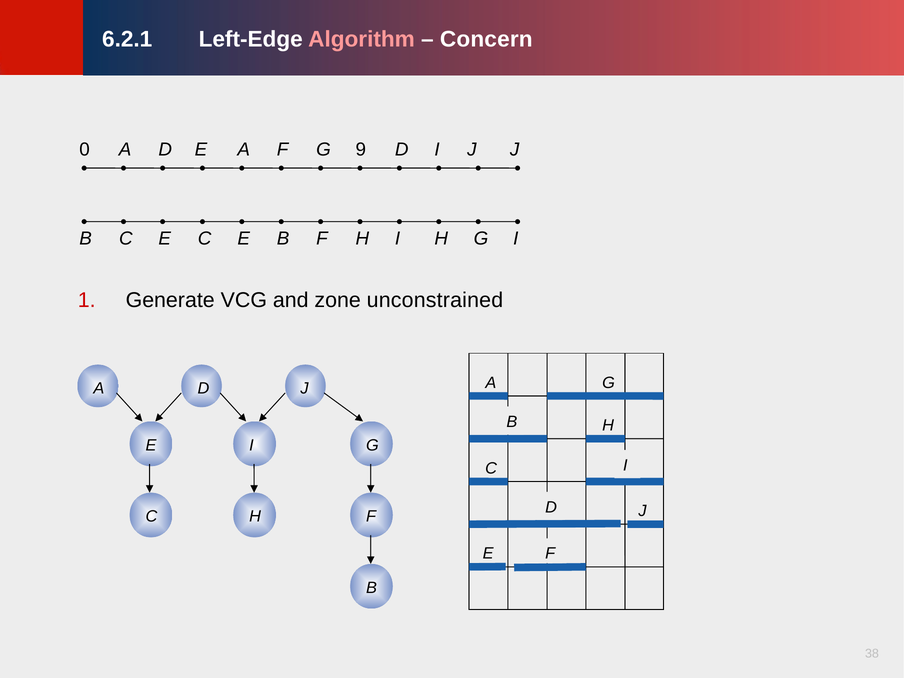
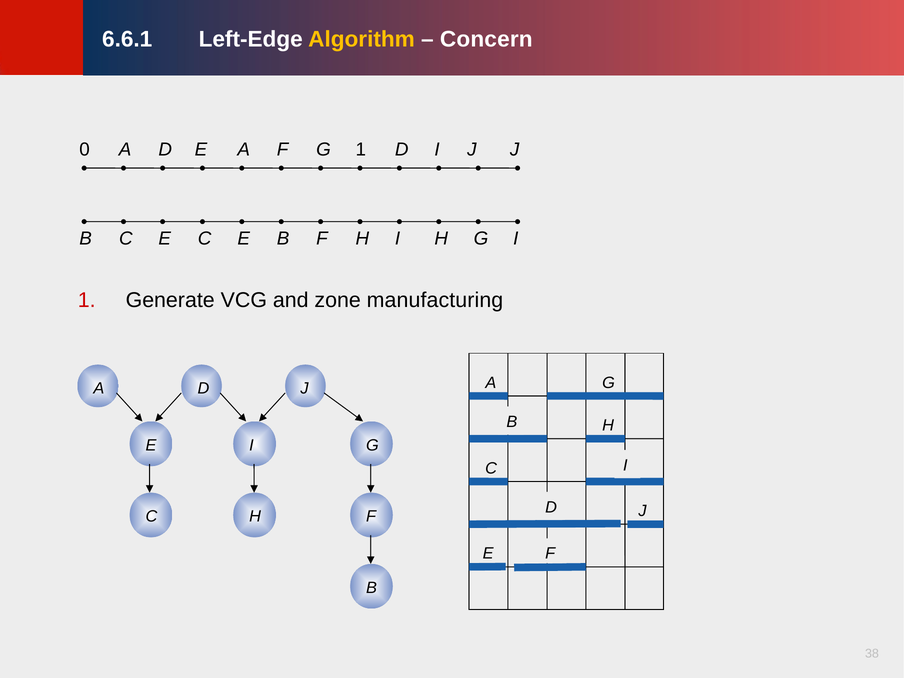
6.2.1: 6.2.1 -> 6.6.1 (127, 39)
Algorithm colour: pink -> yellow (362, 39)
F 9: 9 -> 1 (361, 150)
unconstrained: unconstrained -> manufacturing (435, 300)
